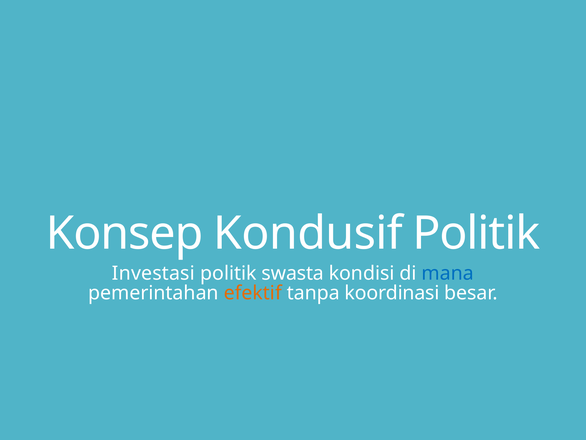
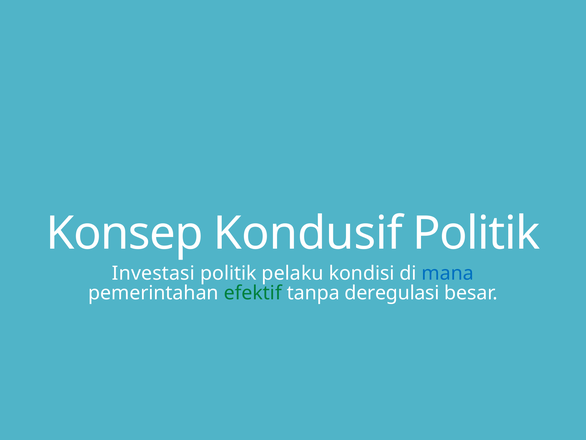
swasta: swasta -> pelaku (293, 273)
efektif colour: orange -> green (253, 293)
koordinasi: koordinasi -> deregulasi (392, 293)
